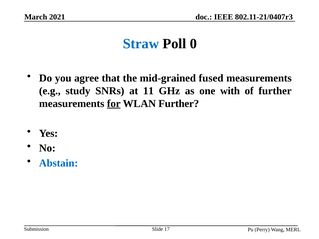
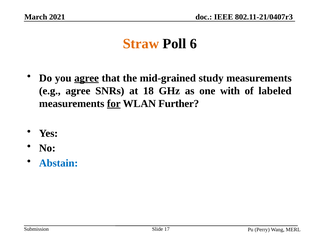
Straw colour: blue -> orange (141, 44)
0: 0 -> 6 (193, 44)
agree underline: none -> present (87, 78)
fused: fused -> study (211, 78)
e.g study: study -> agree (78, 91)
11: 11 -> 18 (148, 91)
of further: further -> labeled (275, 91)
